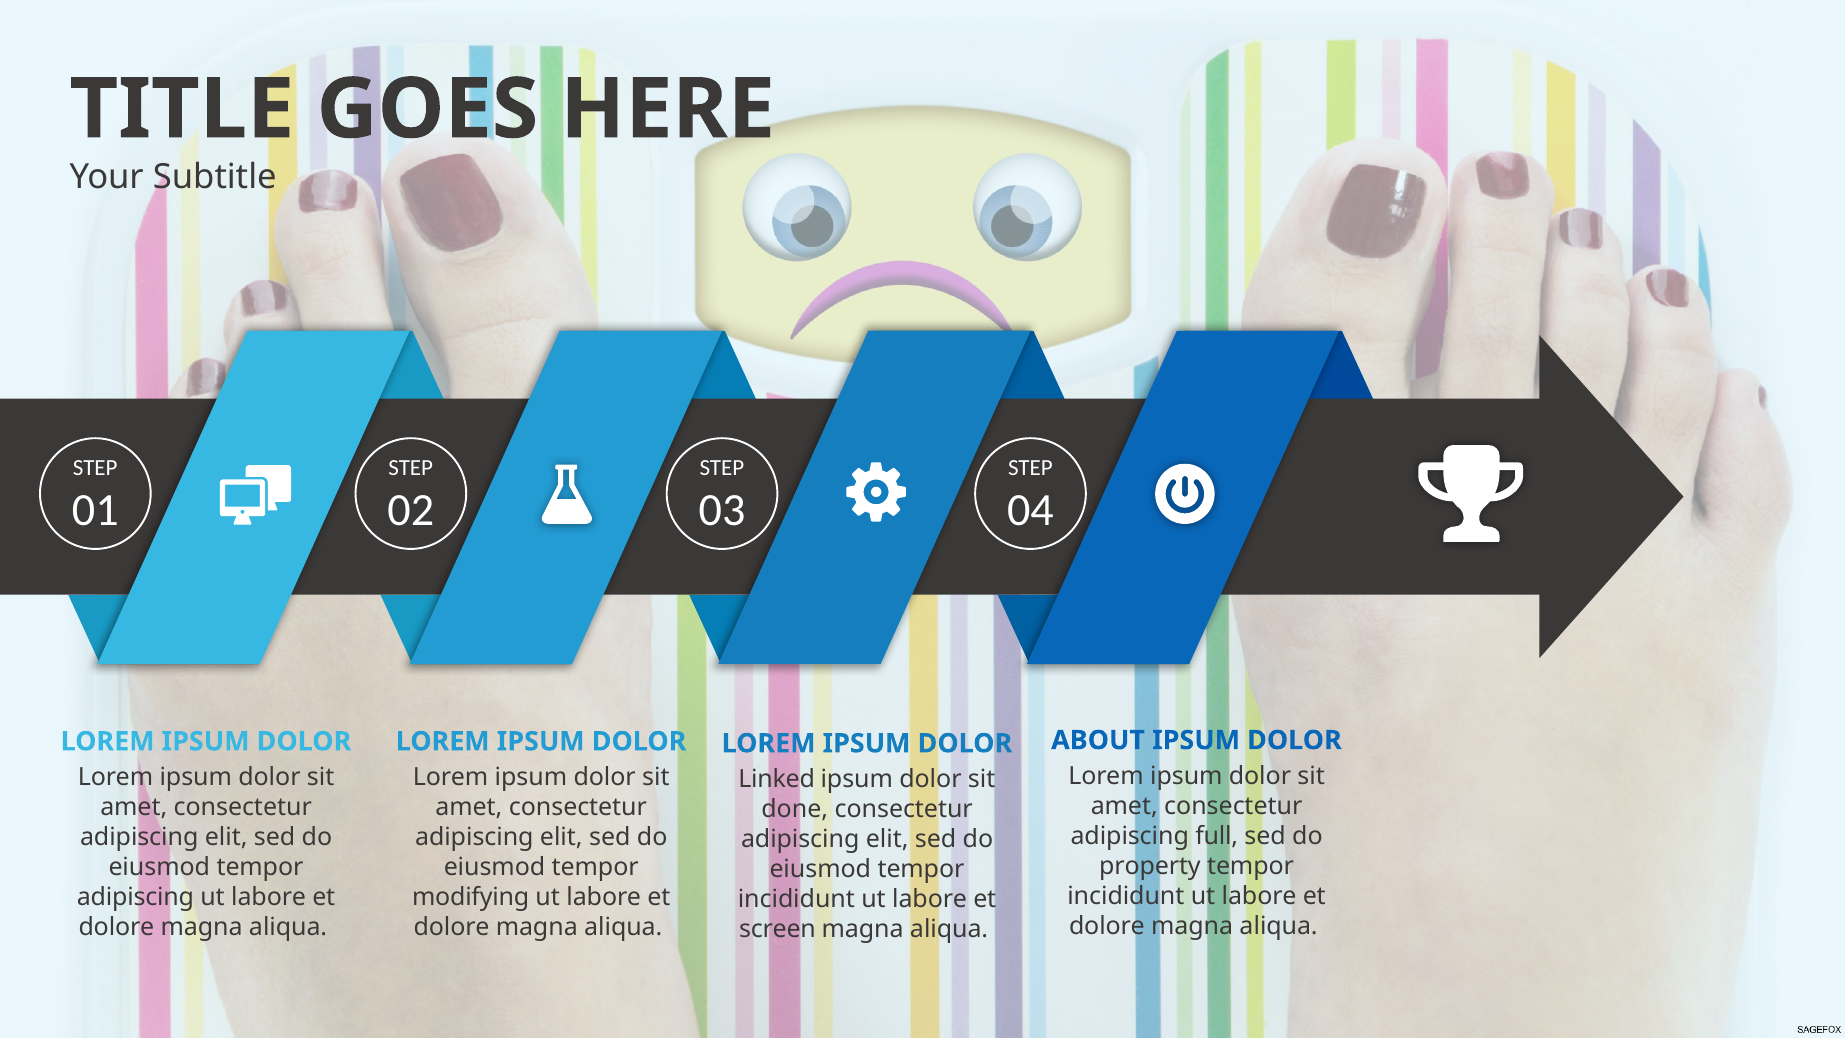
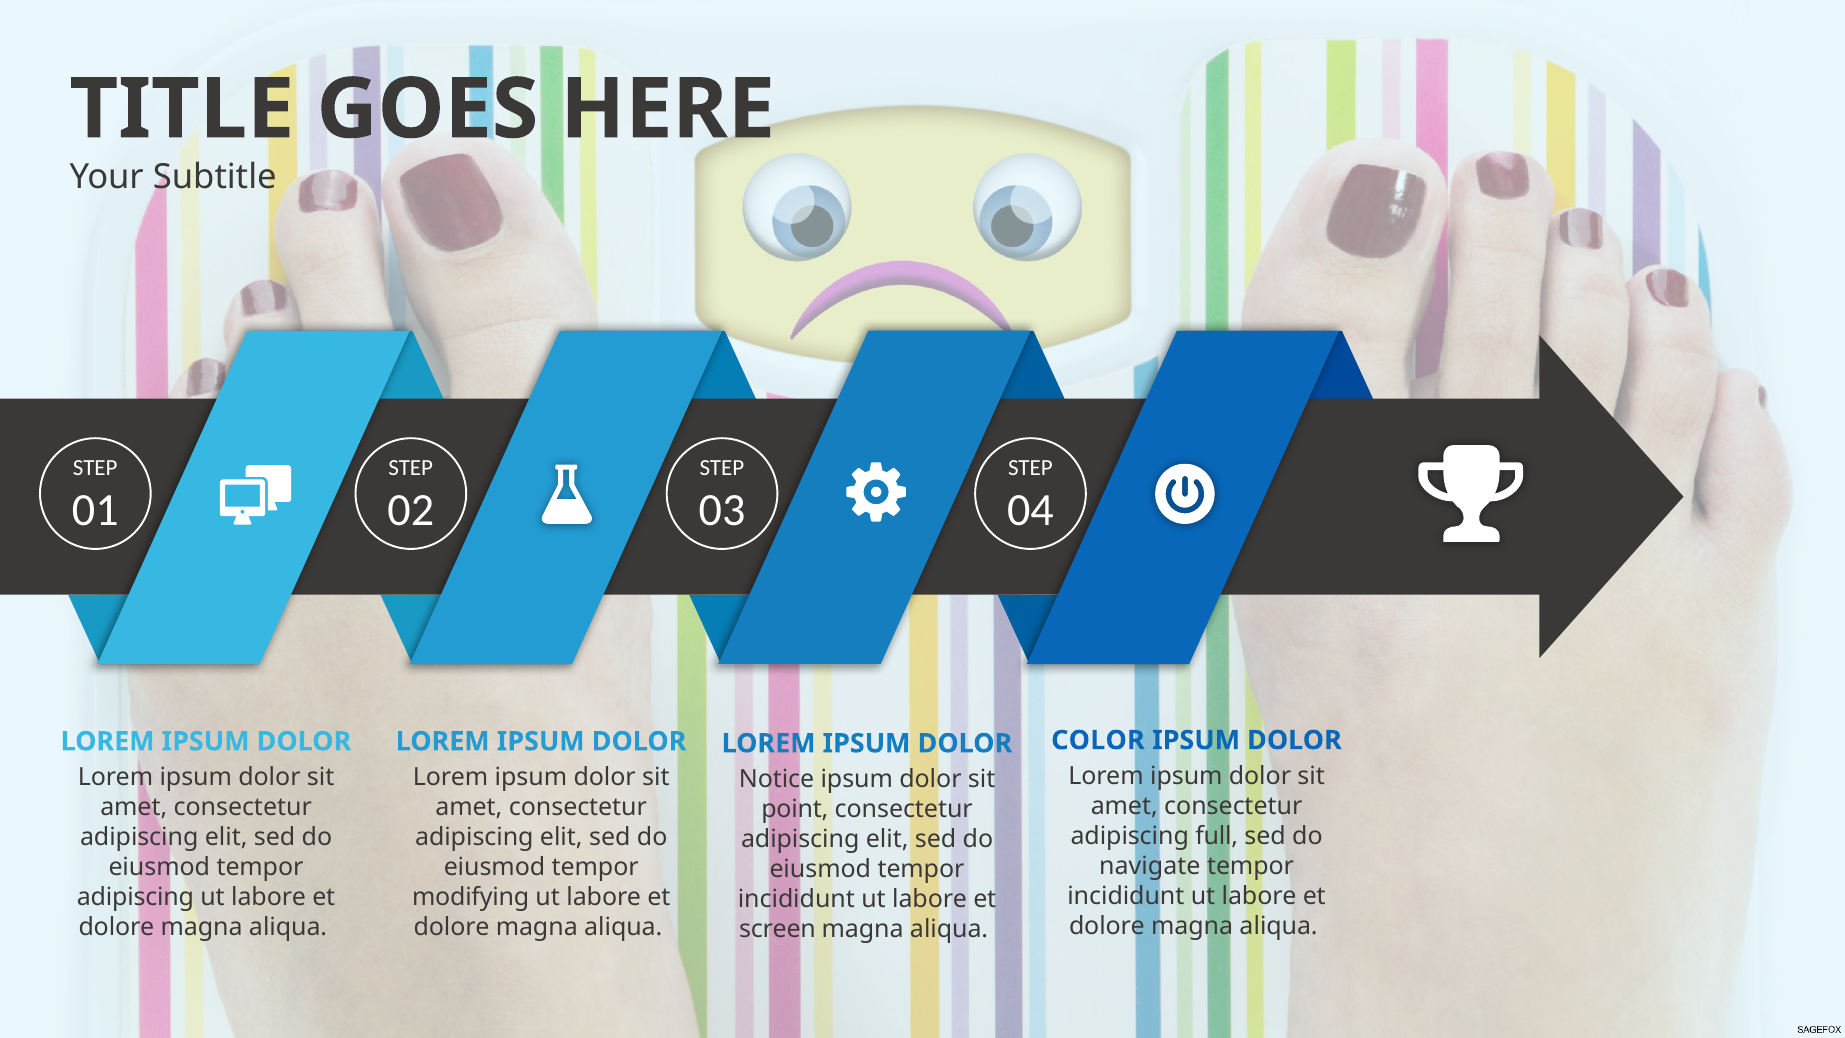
ABOUT: ABOUT -> COLOR (1098, 740)
Linked: Linked -> Notice (777, 779)
done: done -> point (795, 809)
property: property -> navigate (1150, 866)
